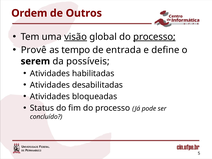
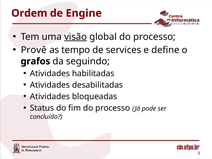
Outros: Outros -> Engine (84, 13)
processo underline: present -> none (154, 37)
entrada: entrada -> services (124, 50)
serem: serem -> grafos (35, 61)
possíveis: possíveis -> seguindo (88, 61)
